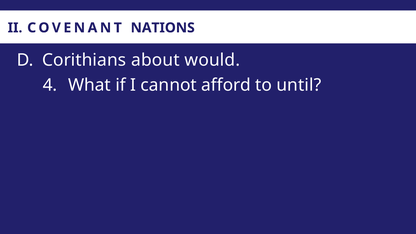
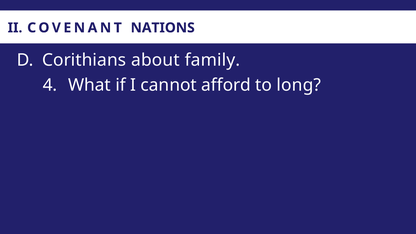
would: would -> family (212, 60)
until: until -> long (299, 85)
